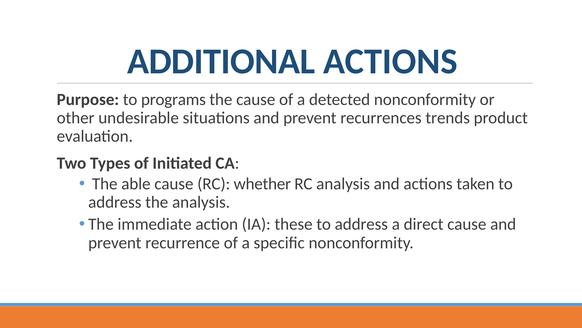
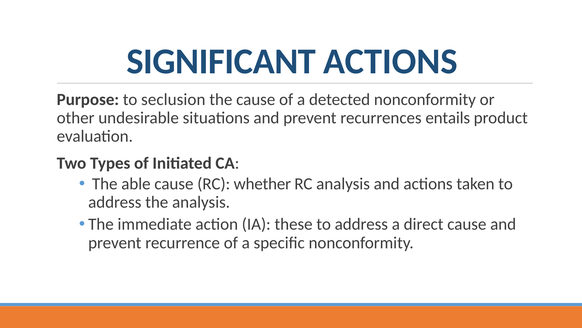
ADDITIONAL: ADDITIONAL -> SIGNIFICANT (221, 61)
programs: programs -> seclusion (173, 99)
trends: trends -> entails (448, 118)
